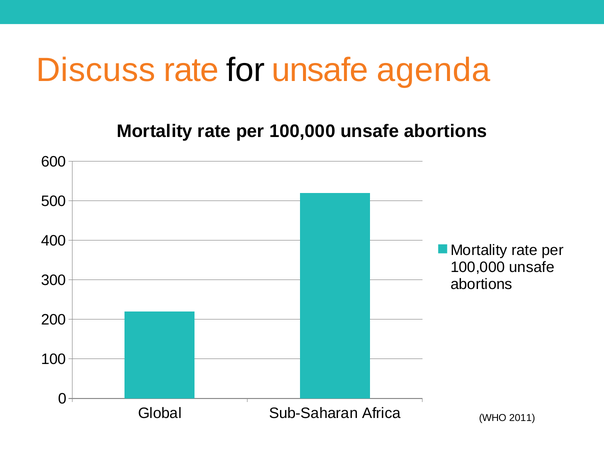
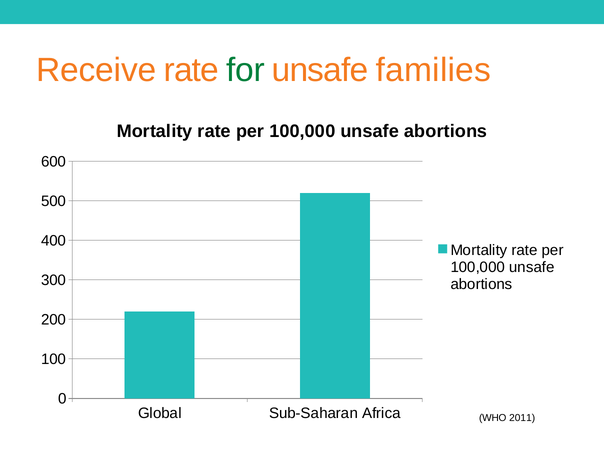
Discuss: Discuss -> Receive (96, 70)
for colour: black -> green (246, 70)
agenda: agenda -> families (433, 70)
